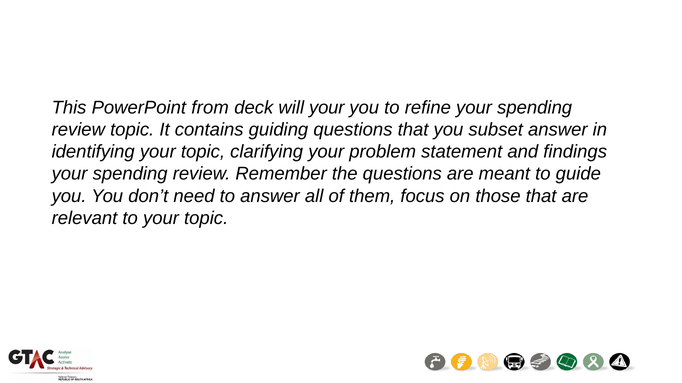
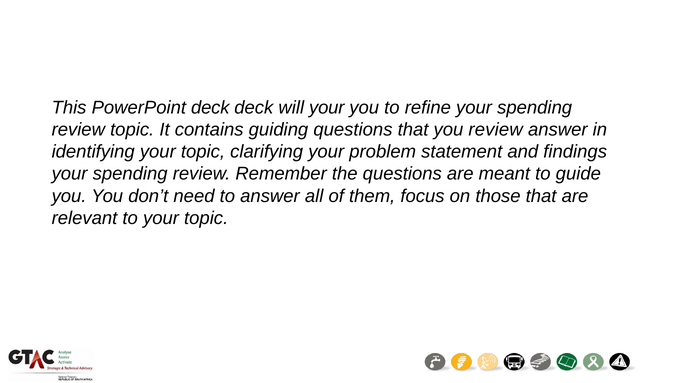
PowerPoint from: from -> deck (210, 108)
you subset: subset -> review (496, 130)
